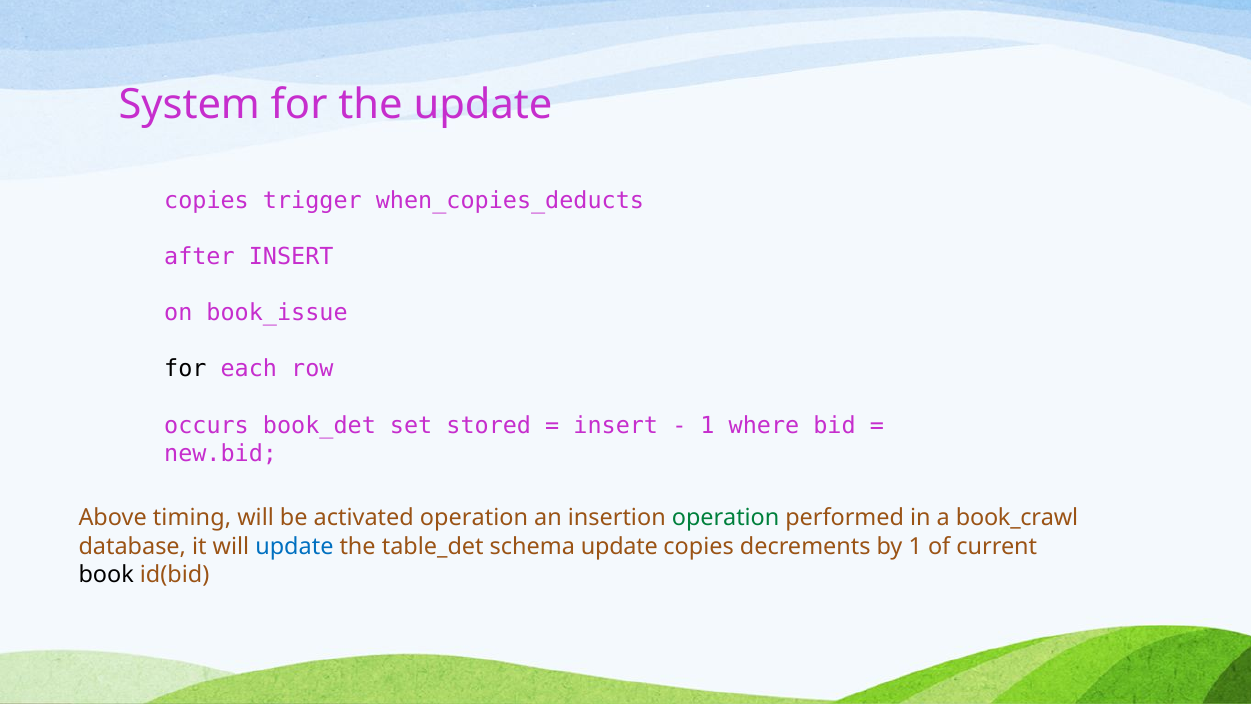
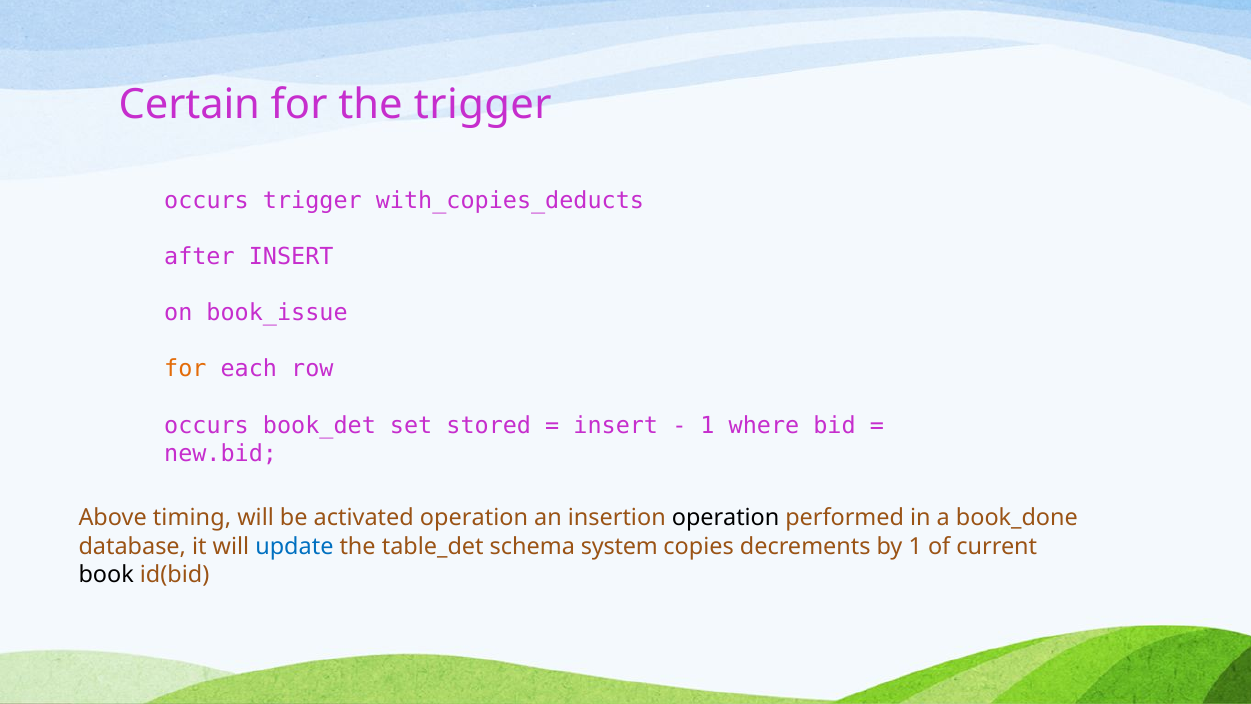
System: System -> Certain (189, 105)
the update: update -> trigger (483, 105)
copies: copies -> occurs (207, 200)
when_copies_deducts: when_copies_deducts -> with_copies_deducts (510, 200)
for colour: black -> orange (185, 369)
operation colour: green -> black (726, 518)
book_crawl: book_crawl -> book_done (1017, 518)
schema update: update -> system (619, 546)
